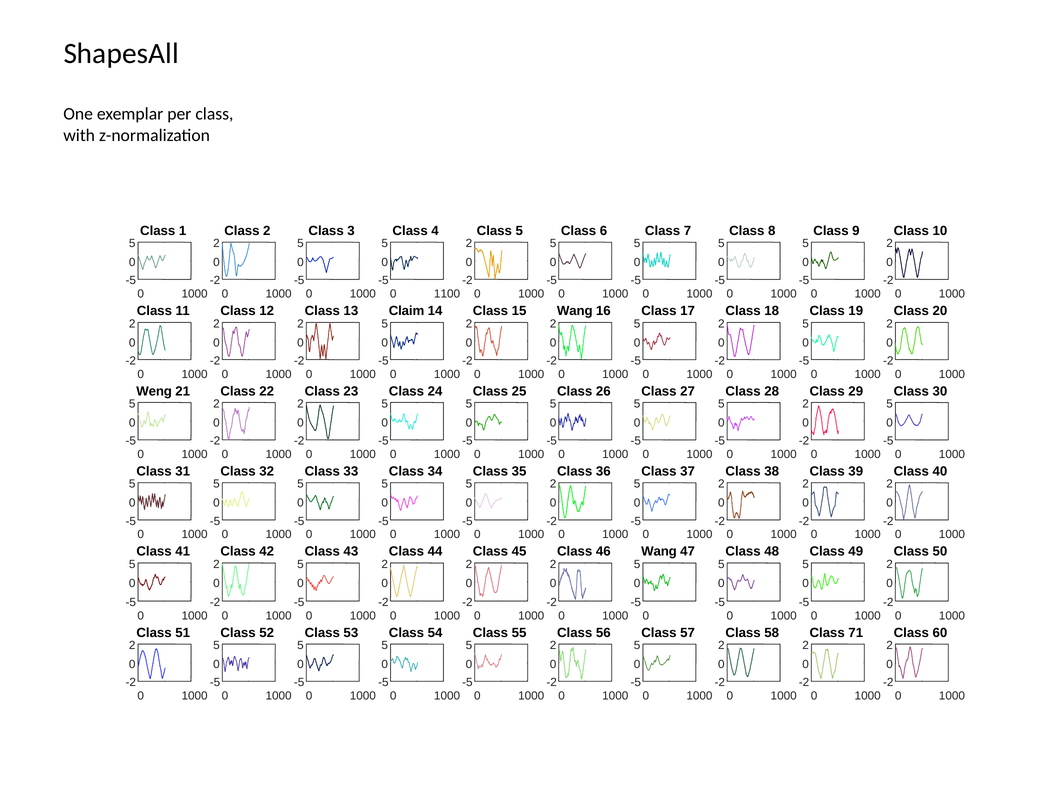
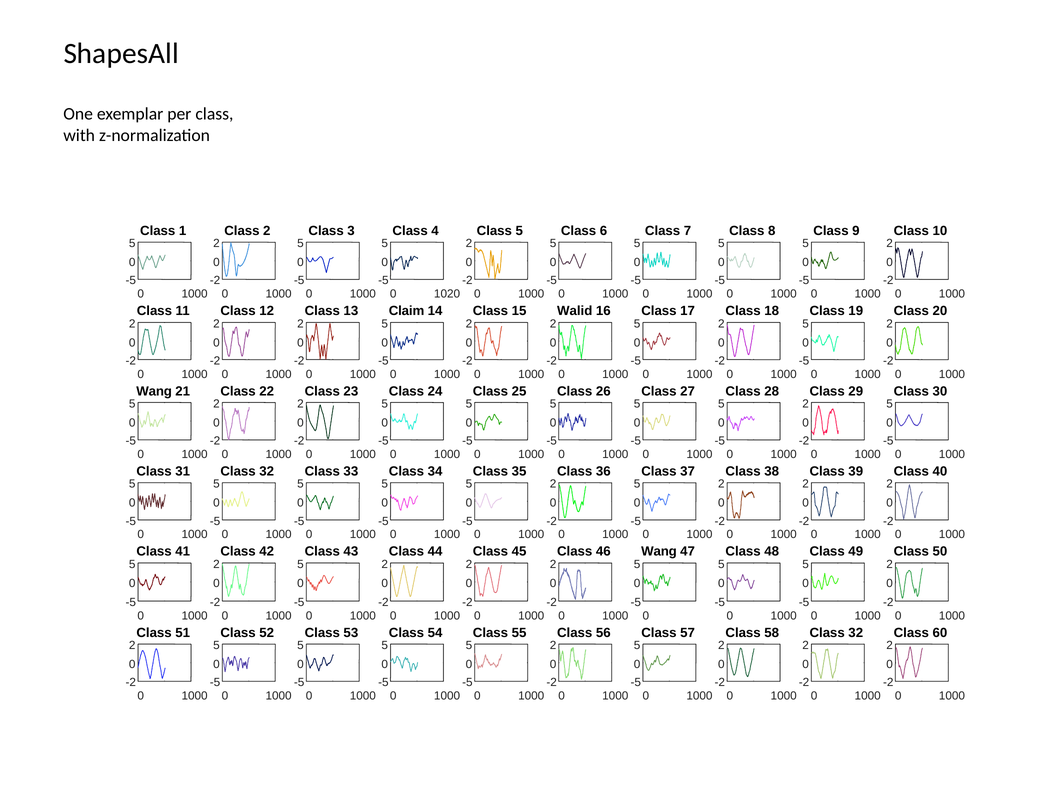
1100: 1100 -> 1020 (447, 294)
Wang: Wang -> Walid (575, 311)
Weng: Weng -> Wang (154, 391)
71: 71 -> 32 (856, 632)
